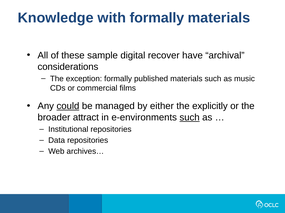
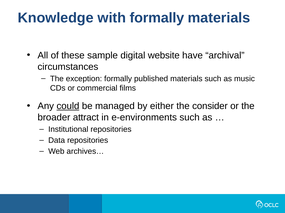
recover: recover -> website (164, 56)
considerations: considerations -> circumstances (68, 67)
explicitly: explicitly -> consider (210, 106)
such underline: present -> none (190, 118)
